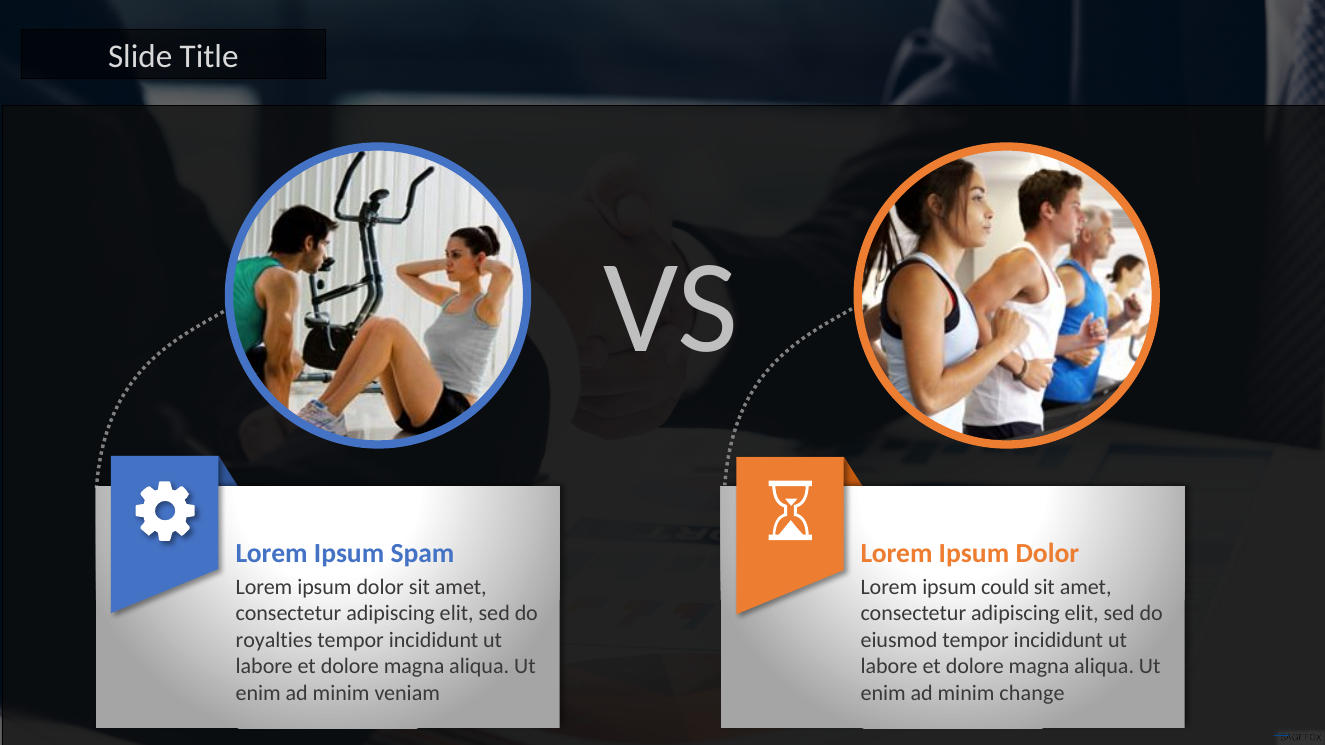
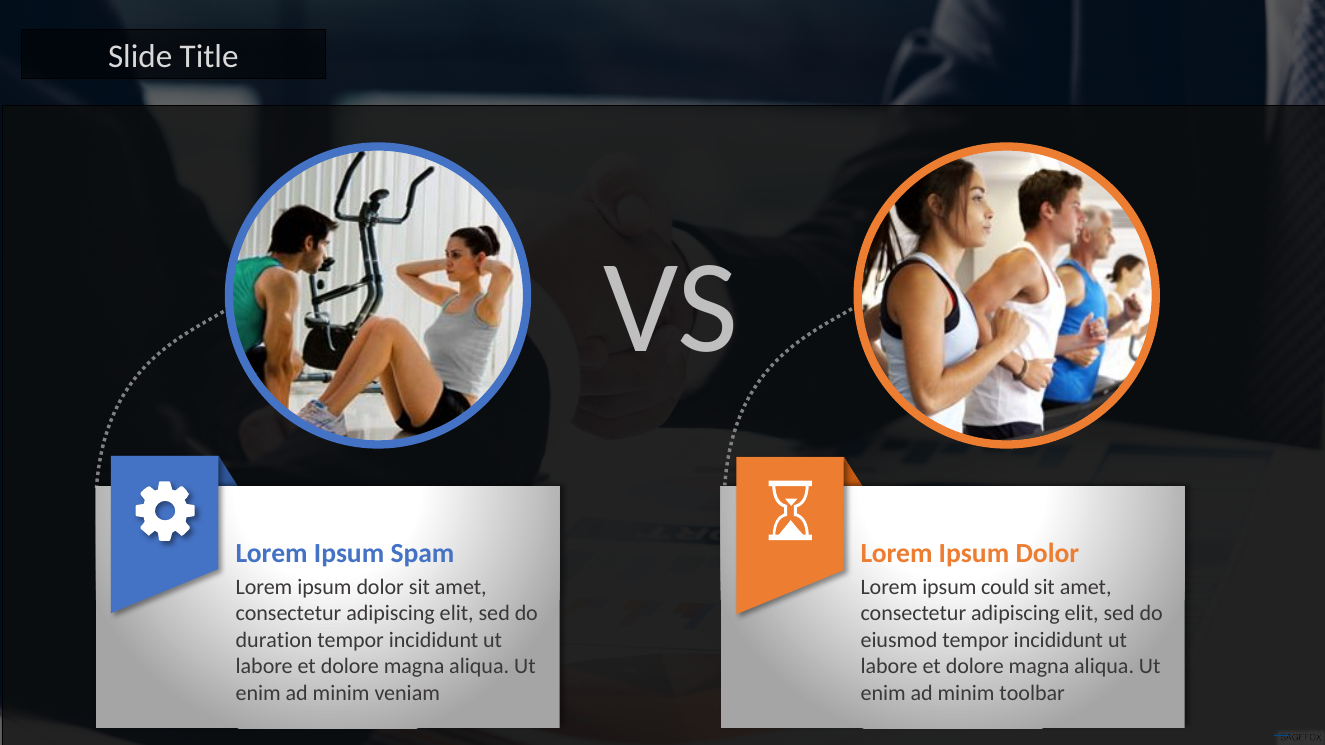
royalties: royalties -> duration (274, 640)
change: change -> toolbar (1032, 693)
